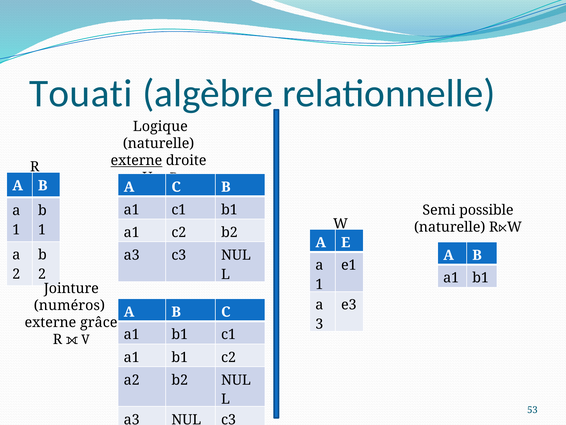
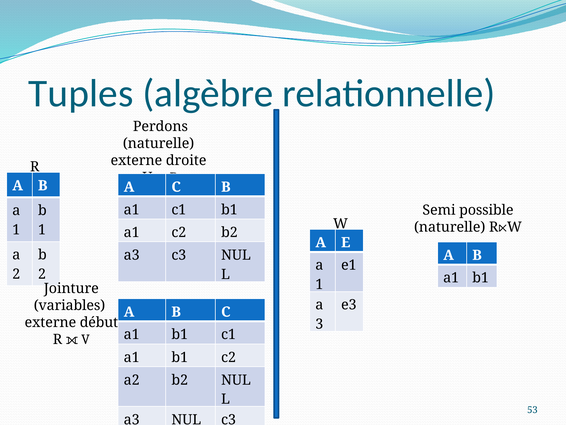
Touati: Touati -> Tuples (81, 93)
Logique: Logique -> Perdons (160, 126)
externe underline: present -> none (136, 160)
numéros: numéros -> variables (69, 305)
grâce: grâce -> début (99, 322)
